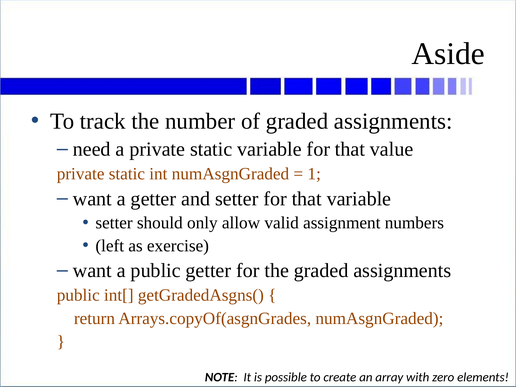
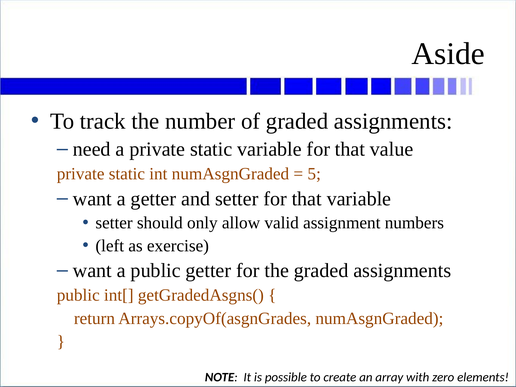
1: 1 -> 5 (314, 174)
